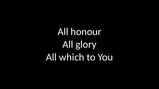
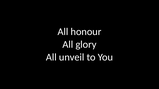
which: which -> unveil (72, 57)
